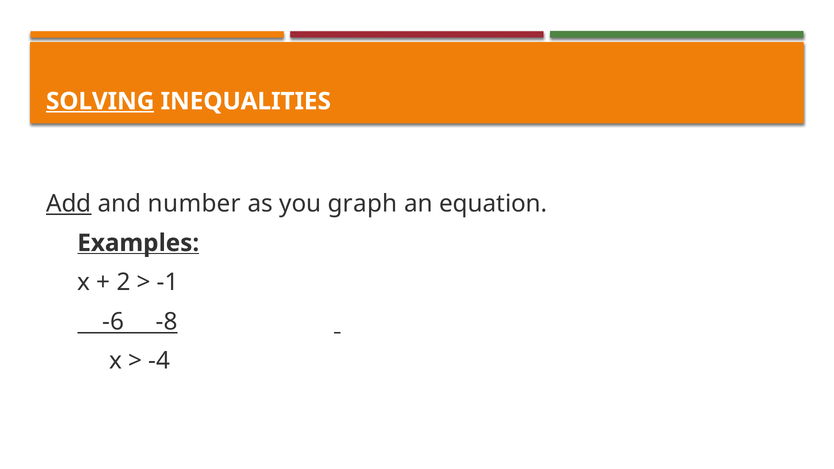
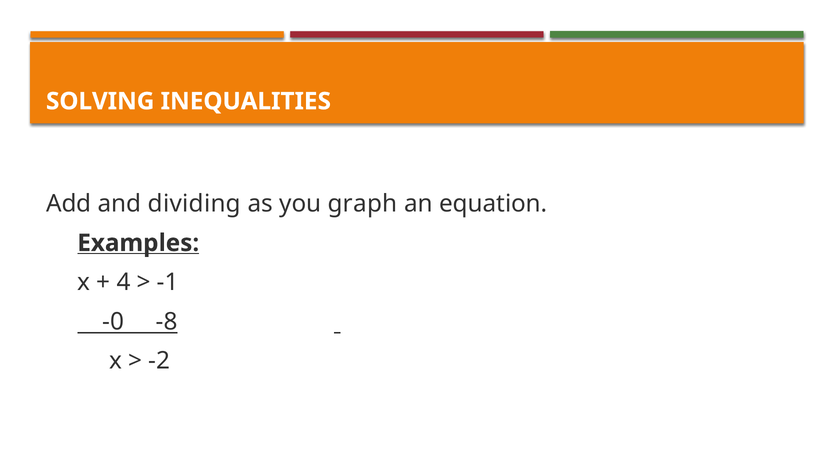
SOLVING underline: present -> none (100, 101)
Add underline: present -> none (69, 204)
number: number -> dividing (194, 204)
2: 2 -> 4 (124, 282)
-6: -6 -> -0 (113, 322)
-4: -4 -> -2 (159, 361)
